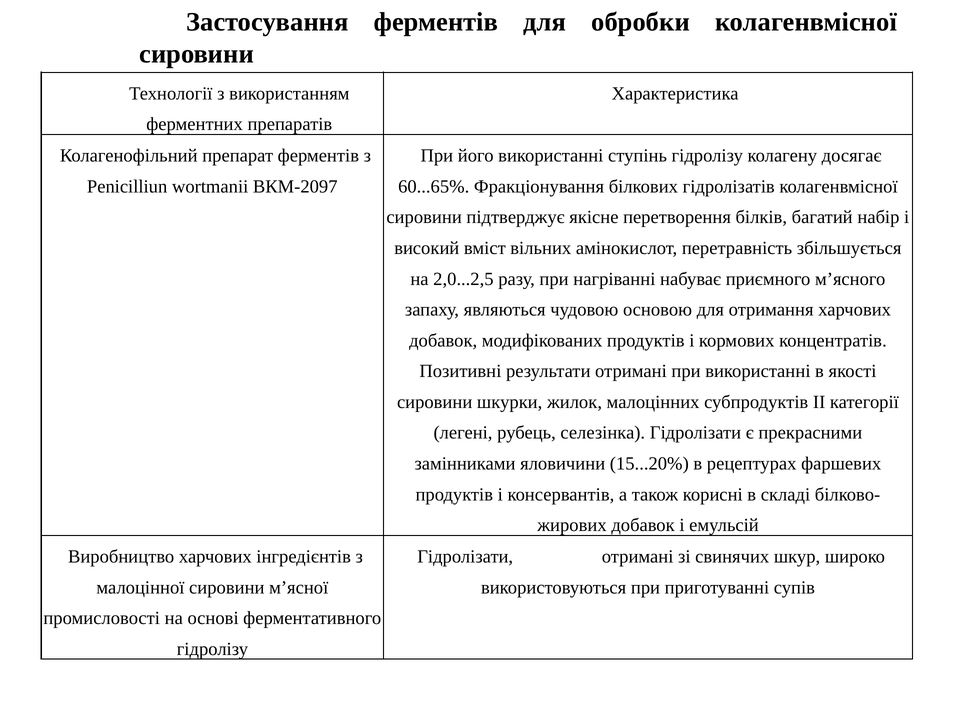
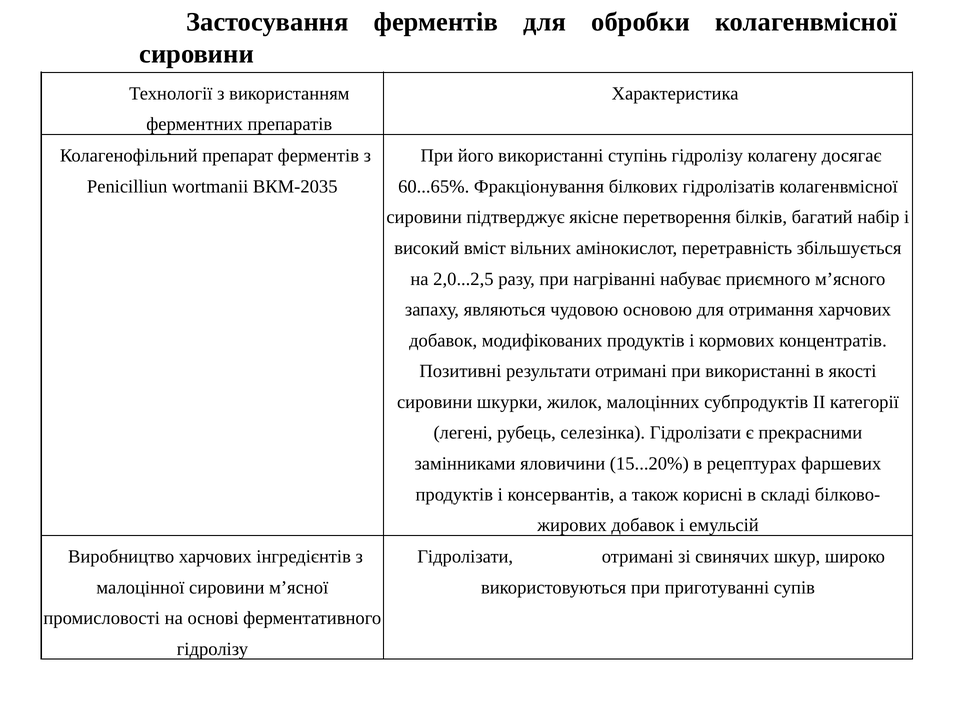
ВКМ-2097: ВКМ-2097 -> ВКМ-2035 (295, 186)
